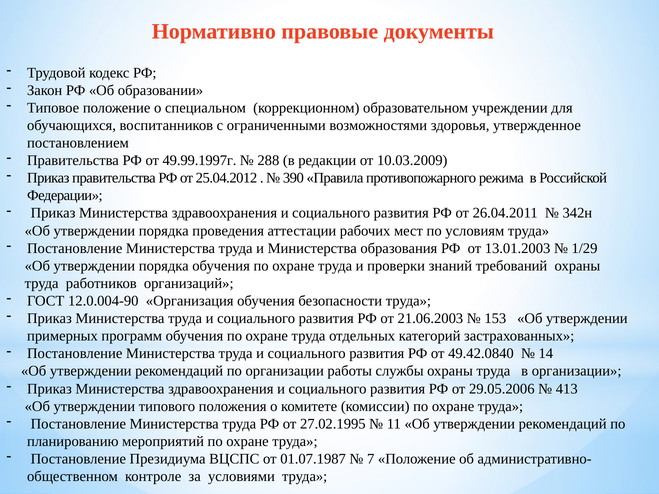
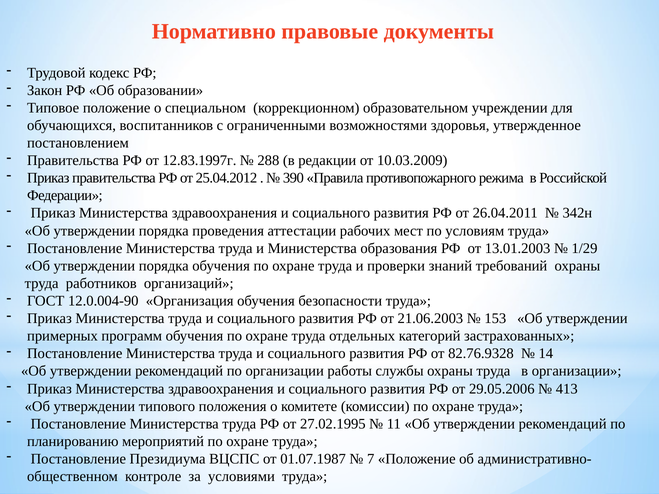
49.99.1997г: 49.99.1997г -> 12.83.1997г (200, 161)
49.42.0840: 49.42.0840 -> 82.76.9328 (481, 354)
